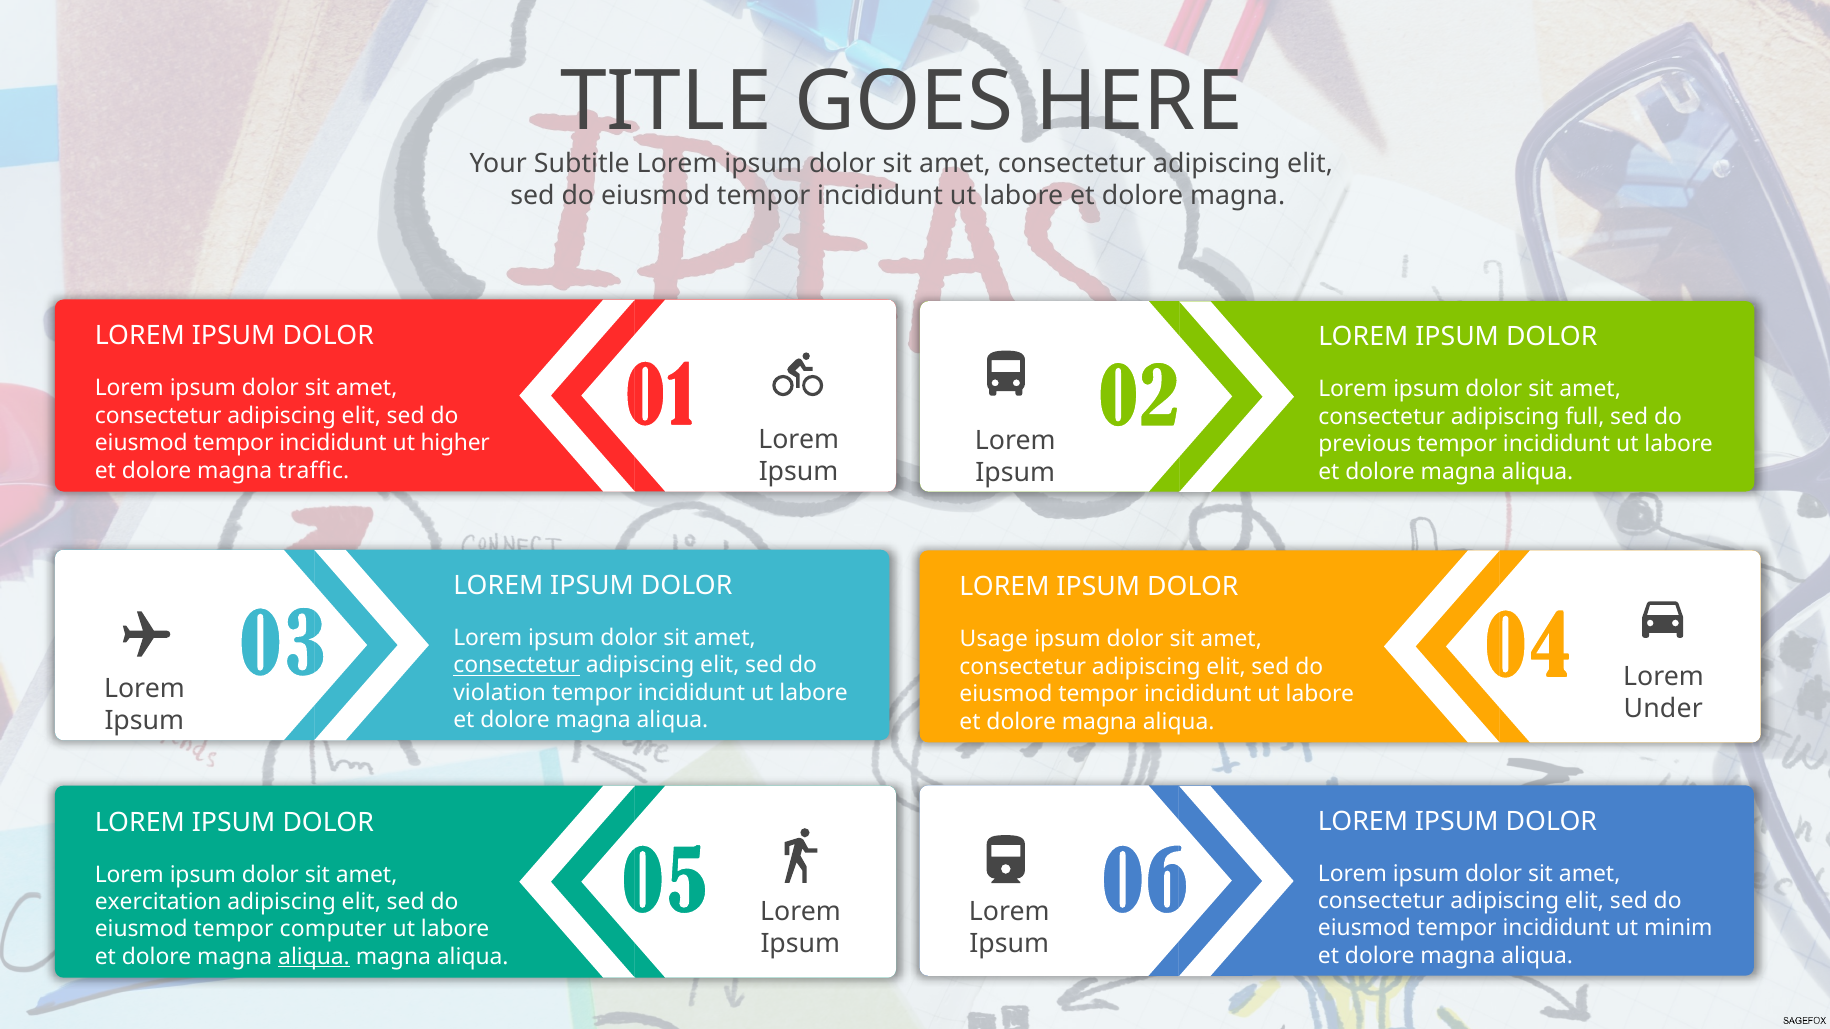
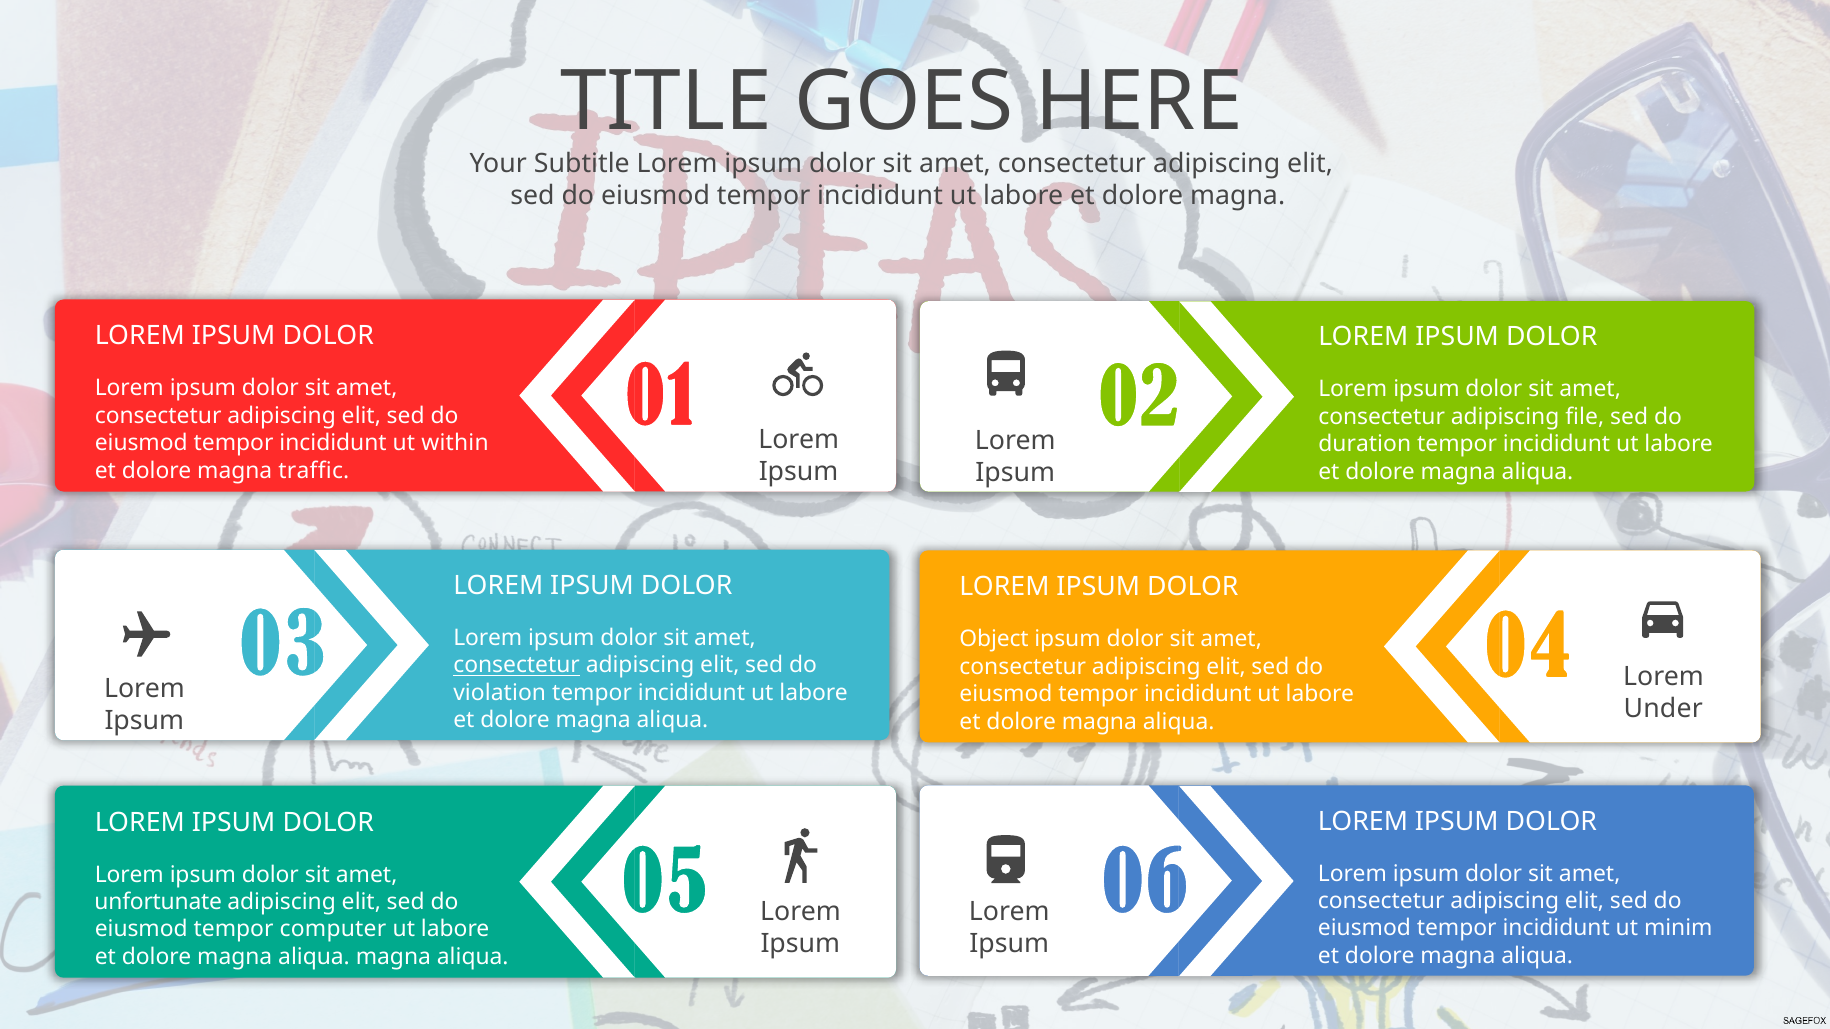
full: full -> file (1585, 417)
higher: higher -> within (455, 443)
previous: previous -> duration (1365, 444)
Usage: Usage -> Object (994, 639)
exercitation: exercitation -> unfortunate (158, 902)
aliqua underline: present -> none (314, 957)
